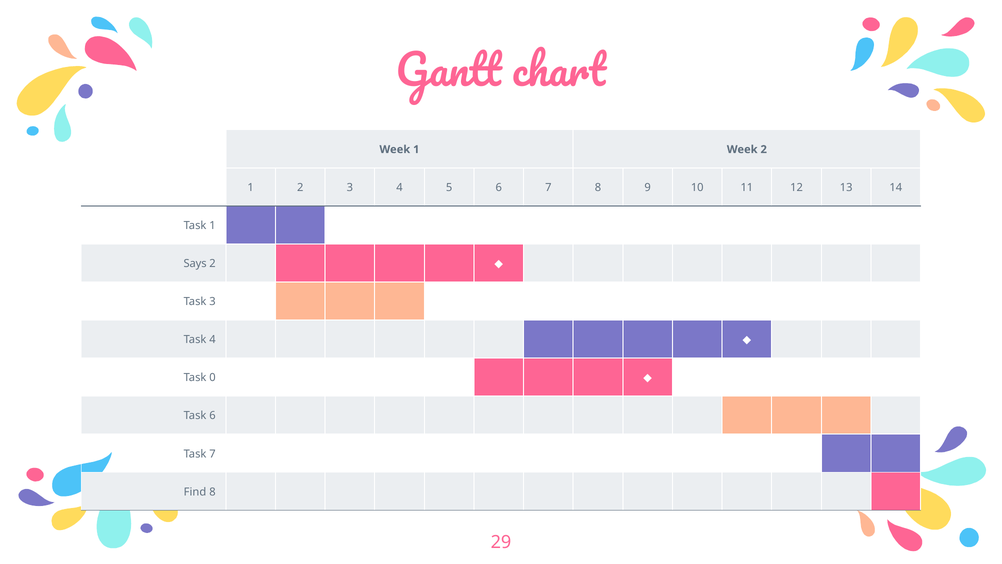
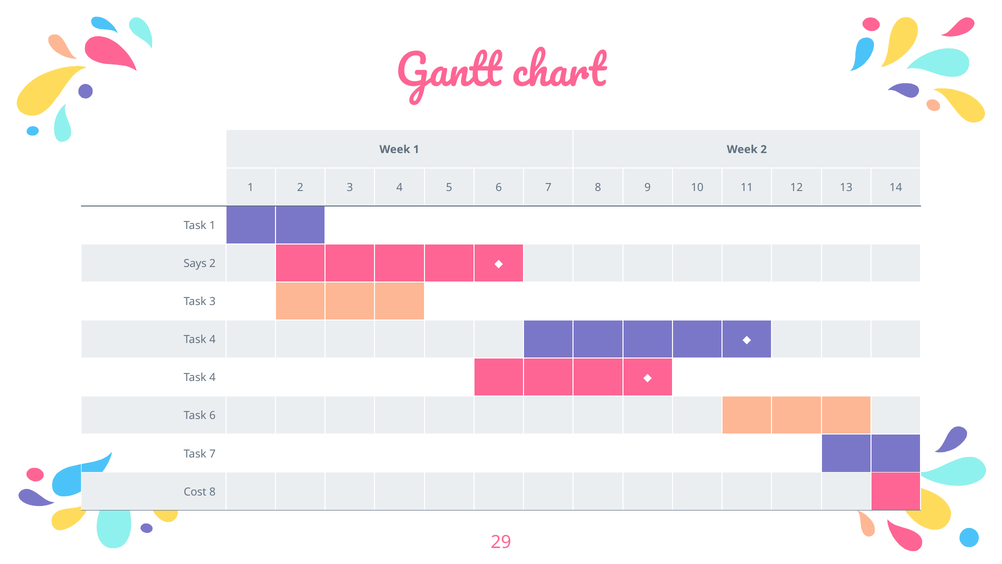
0: 0 -> 4 (212, 378)
Find: Find -> Cost (195, 492)
